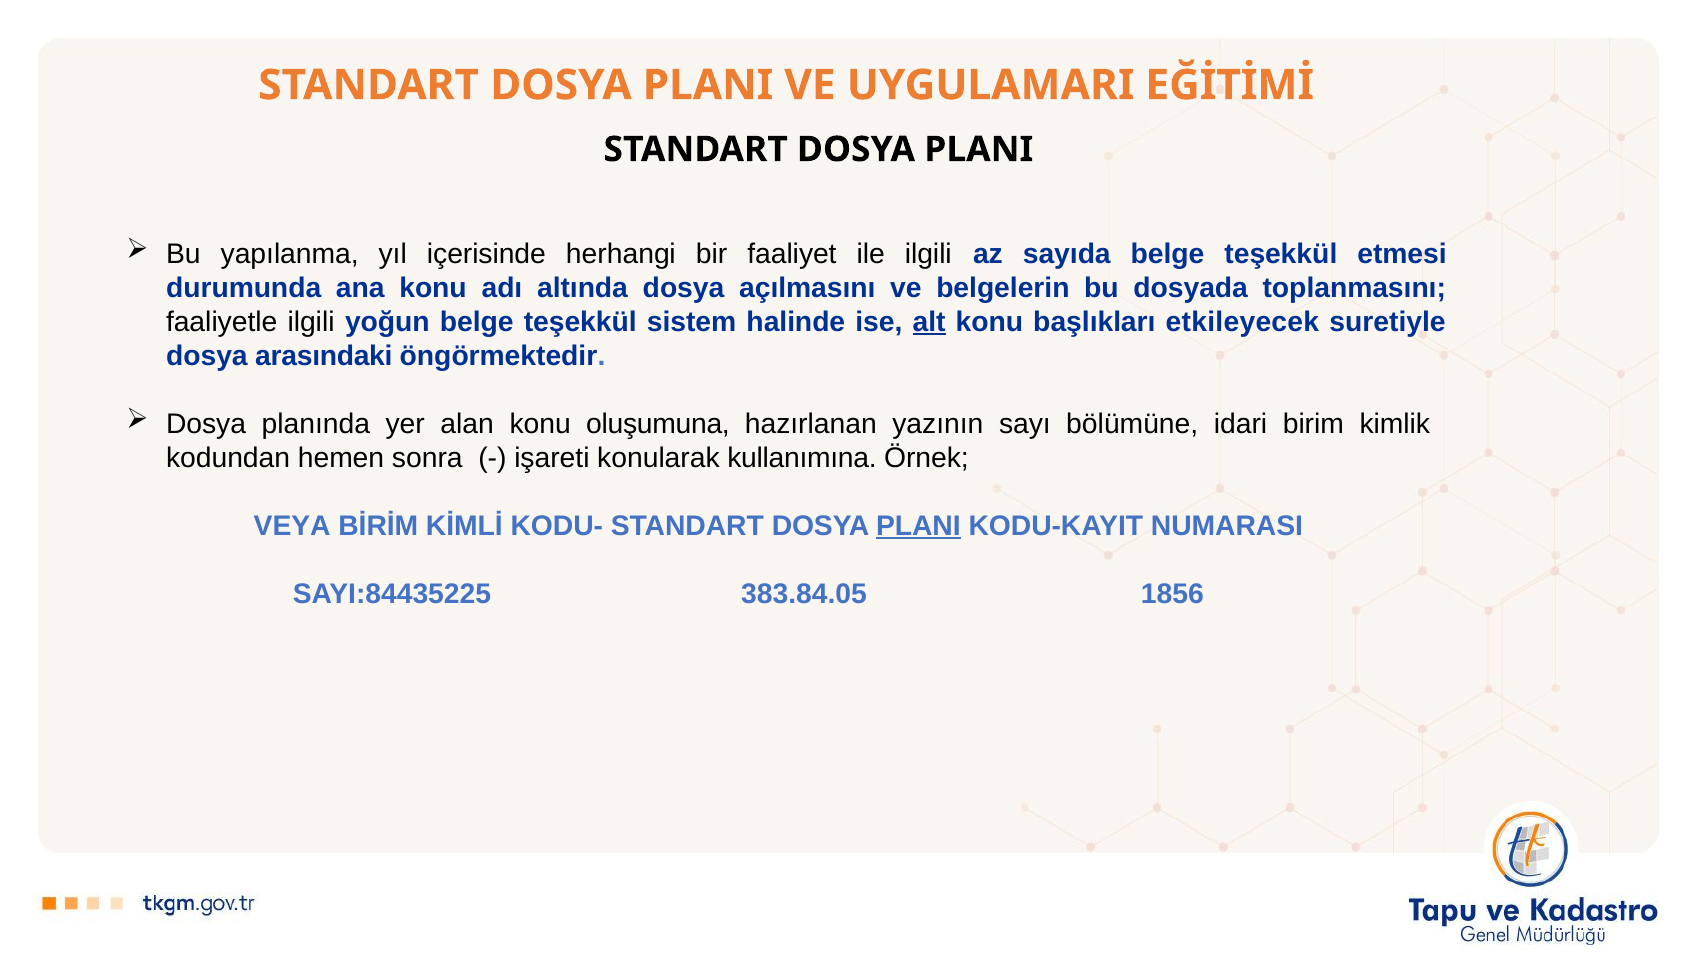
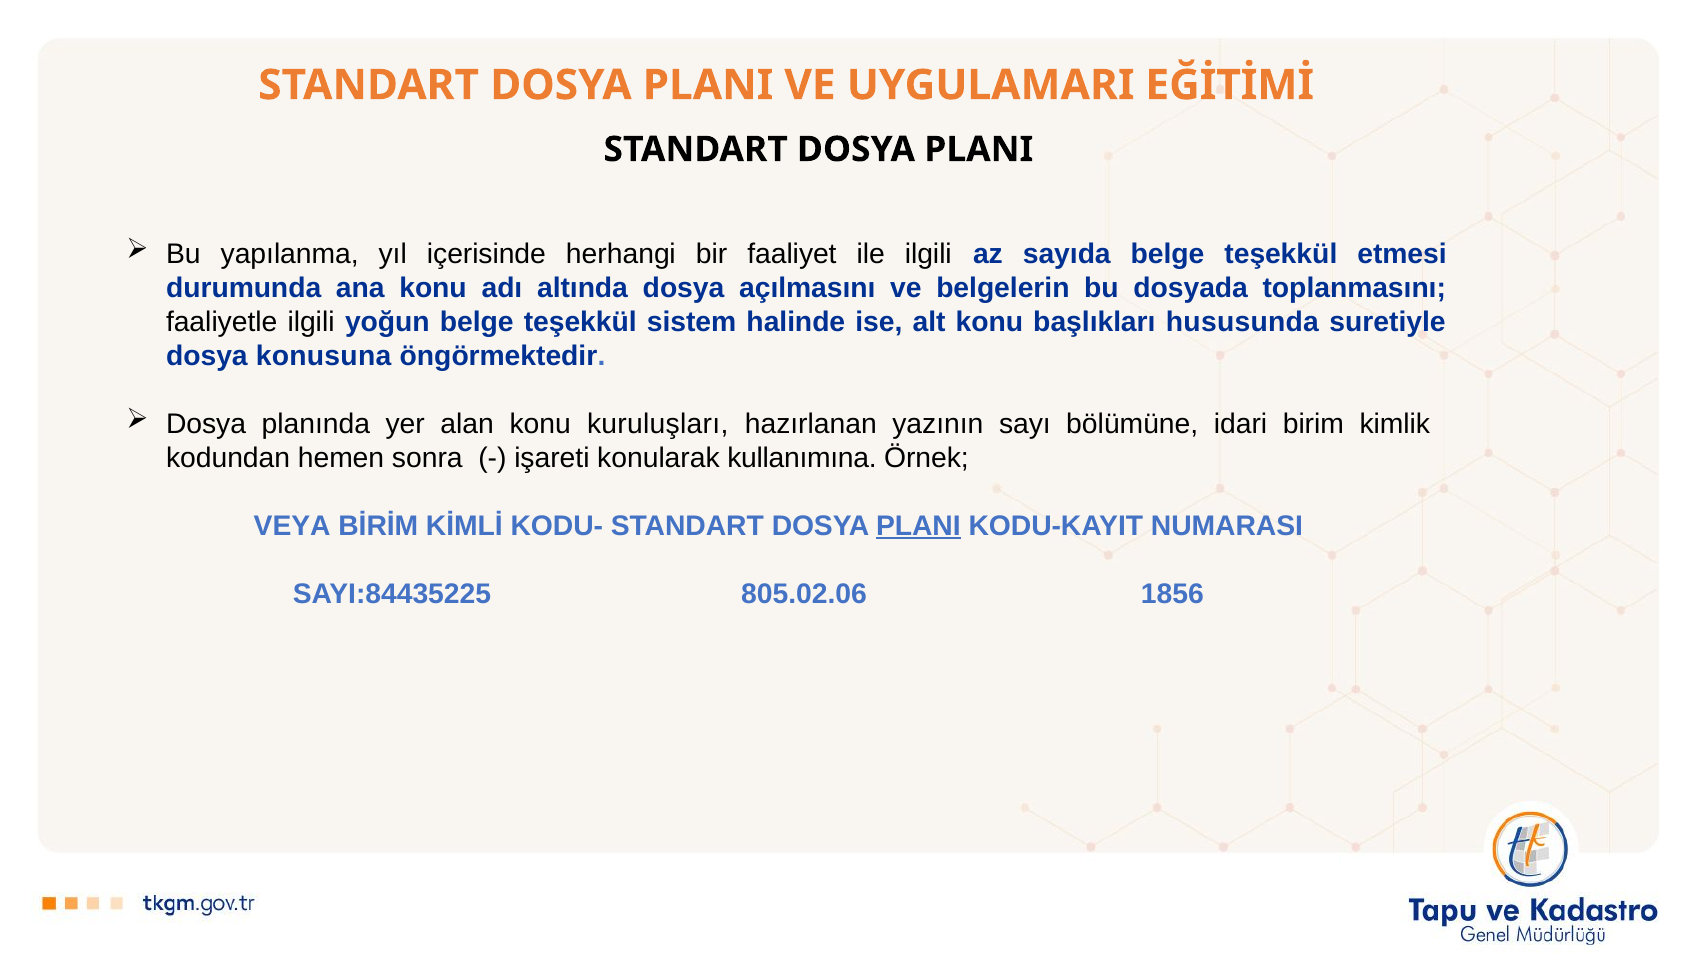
alt underline: present -> none (929, 322)
etkileyecek: etkileyecek -> hususunda (1242, 322)
arasındaki: arasındaki -> konusuna (324, 356)
oluşumuna: oluşumuna -> kuruluşları (658, 424)
383.84.05: 383.84.05 -> 805.02.06 (804, 594)
